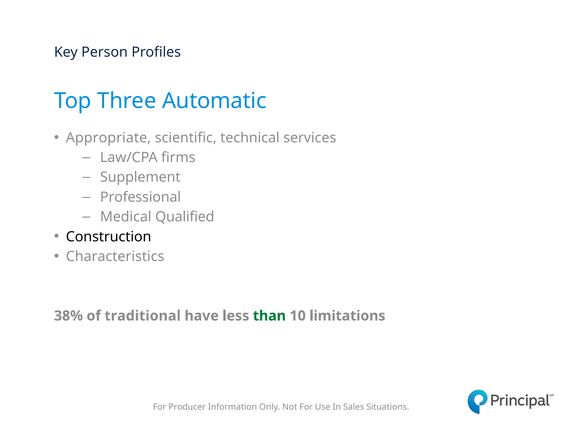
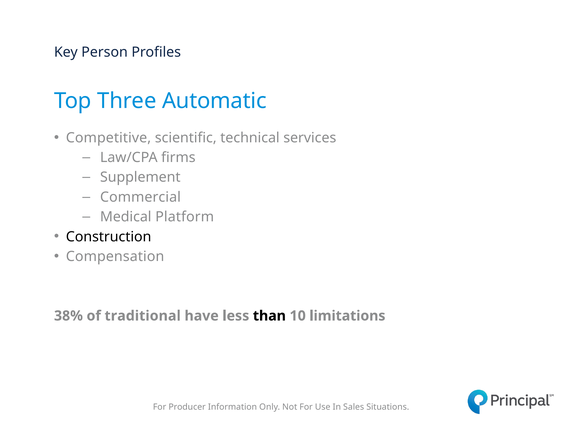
Appropriate: Appropriate -> Competitive (109, 138)
Professional: Professional -> Commercial (140, 197)
Qualified: Qualified -> Platform (185, 217)
Characteristics: Characteristics -> Compensation (115, 257)
than colour: green -> black (269, 316)
